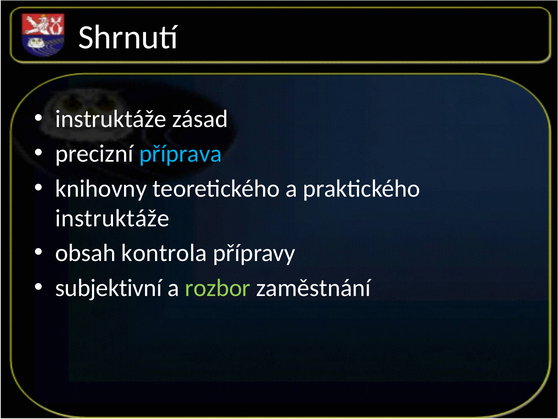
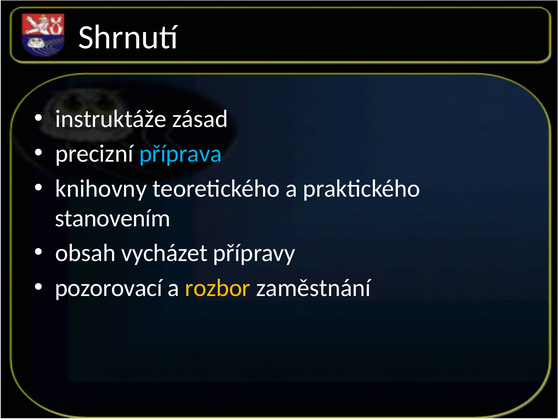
instruktáže: instruktáže -> stanovením (113, 218)
kontrola: kontrola -> vycházet (164, 253)
subjektivní: subjektivní -> pozorovací (109, 287)
rozbor colour: light green -> yellow (218, 287)
